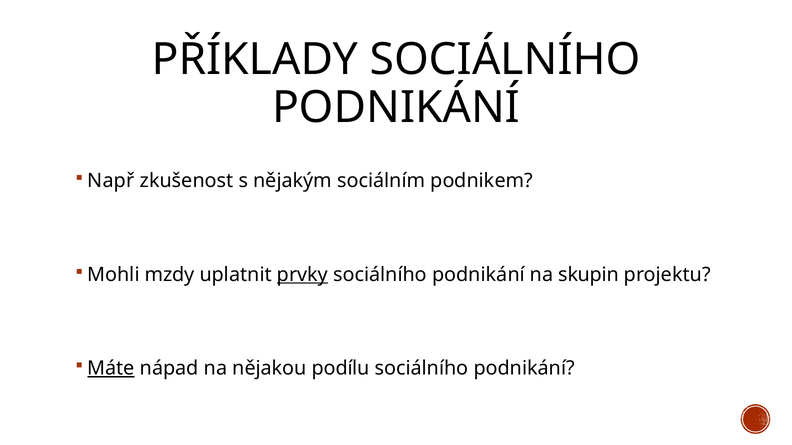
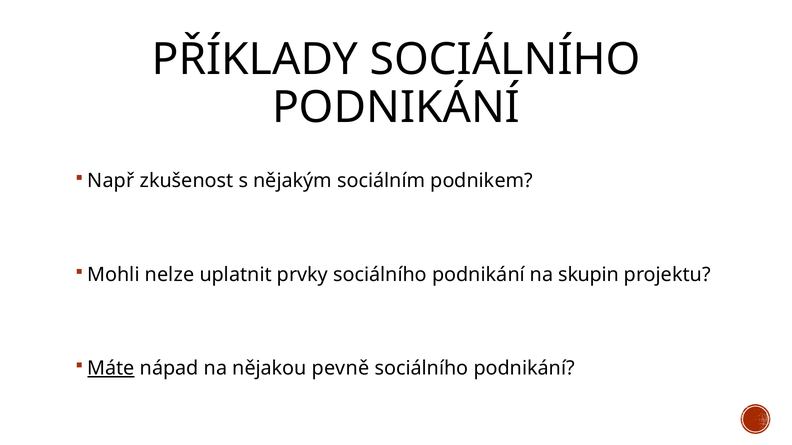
mzdy: mzdy -> nelze (170, 275)
prvky underline: present -> none (303, 275)
podílu: podílu -> pevně (341, 369)
